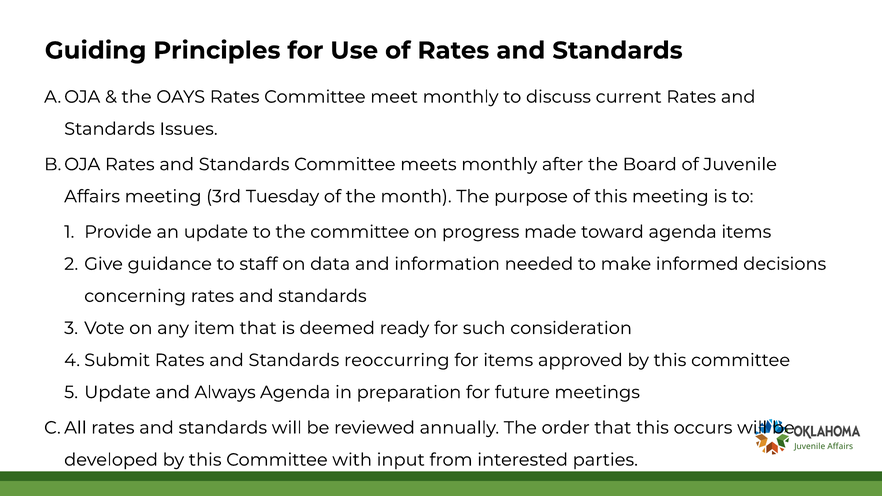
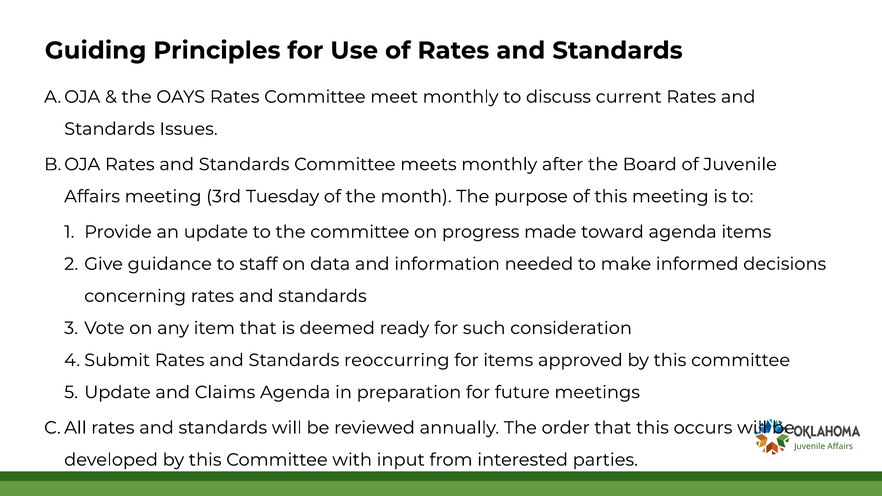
Always: Always -> Claims (225, 392)
